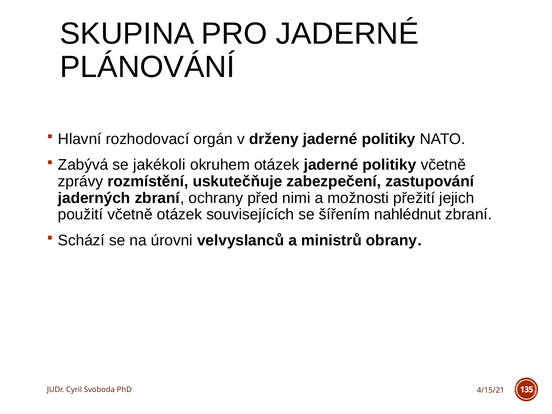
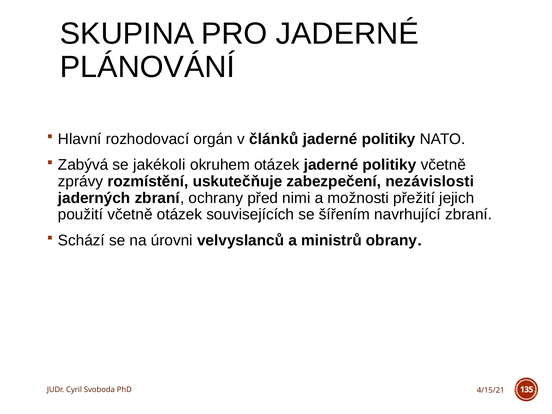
drženy: drženy -> článků (274, 139)
zastupování: zastupování -> nezávislosti (430, 181)
nahlédnut: nahlédnut -> navrhující (408, 215)
